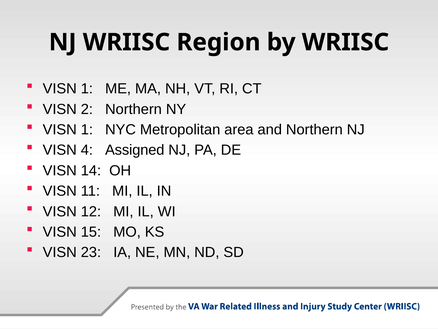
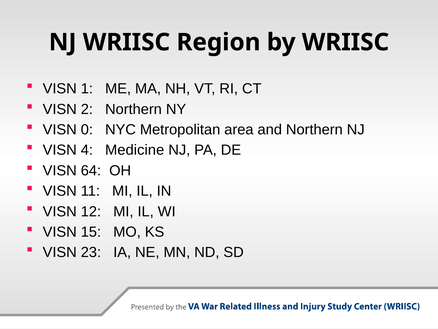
1: 1 -> 0 (87, 129)
Assigned: Assigned -> Medicine (135, 150)
14: 14 -> 64 (91, 170)
